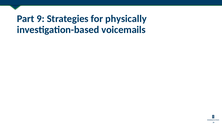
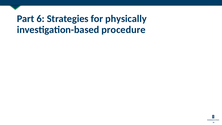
9: 9 -> 6 (41, 19)
voicemails: voicemails -> procedure (123, 30)
